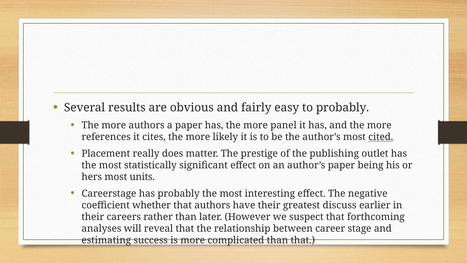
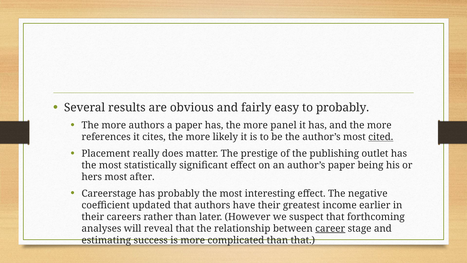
units: units -> after (142, 177)
whether: whether -> updated (152, 205)
discuss: discuss -> income (340, 205)
career underline: none -> present (330, 228)
